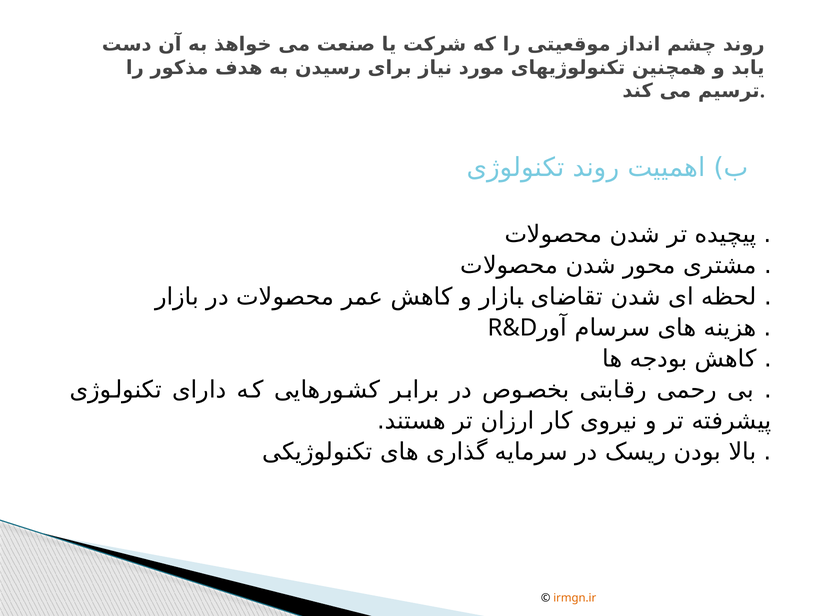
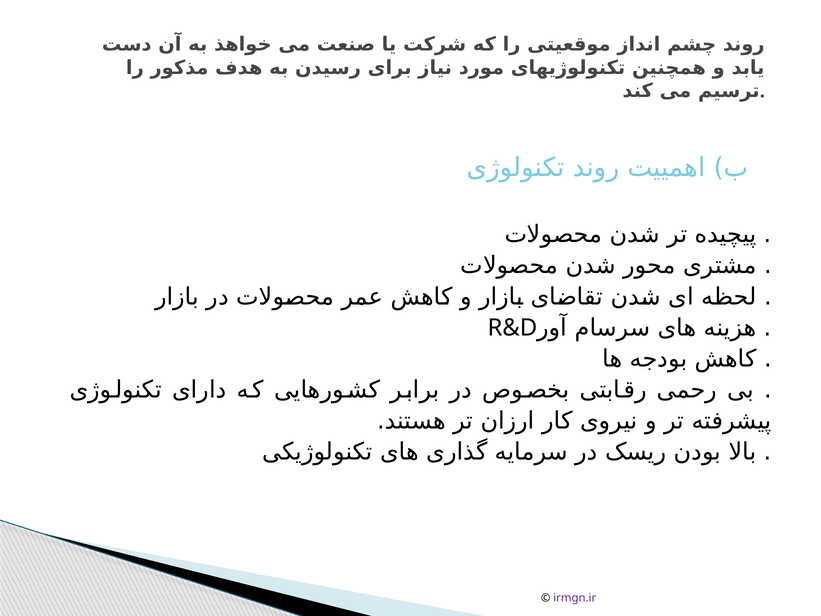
irmgn.ir colour: orange -> purple (575, 598)
